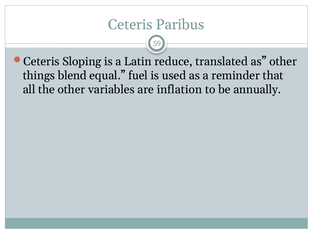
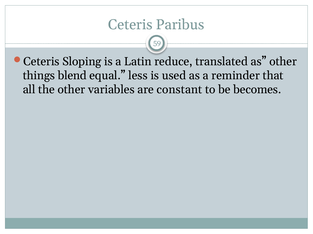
fuel: fuel -> less (138, 76)
inflation: inflation -> constant (179, 90)
annually: annually -> becomes (257, 90)
